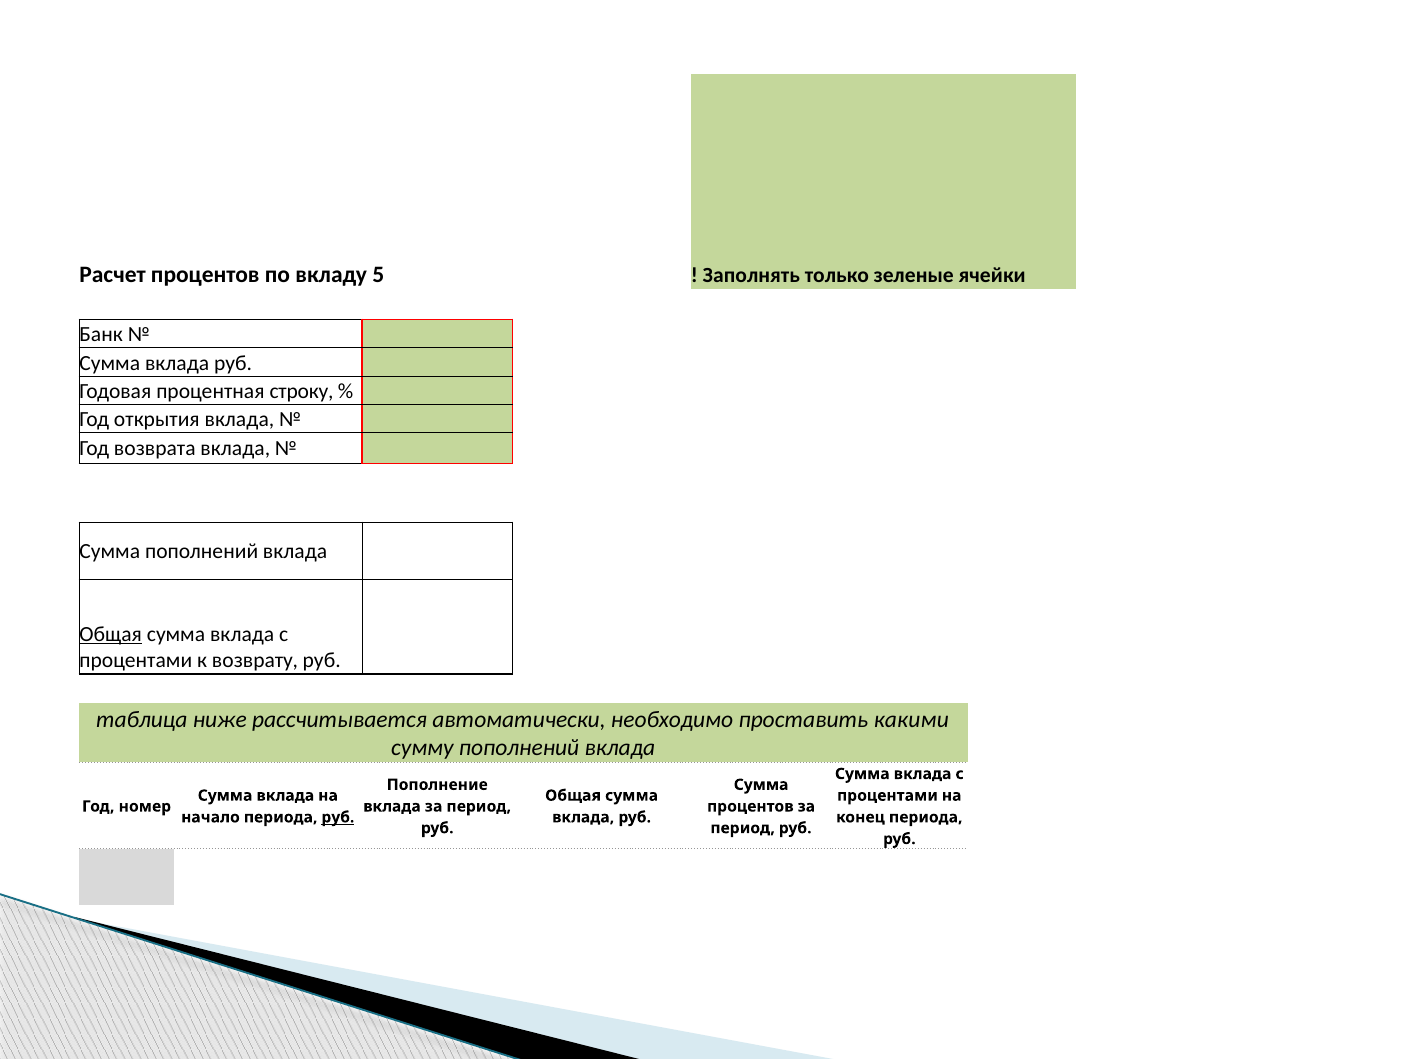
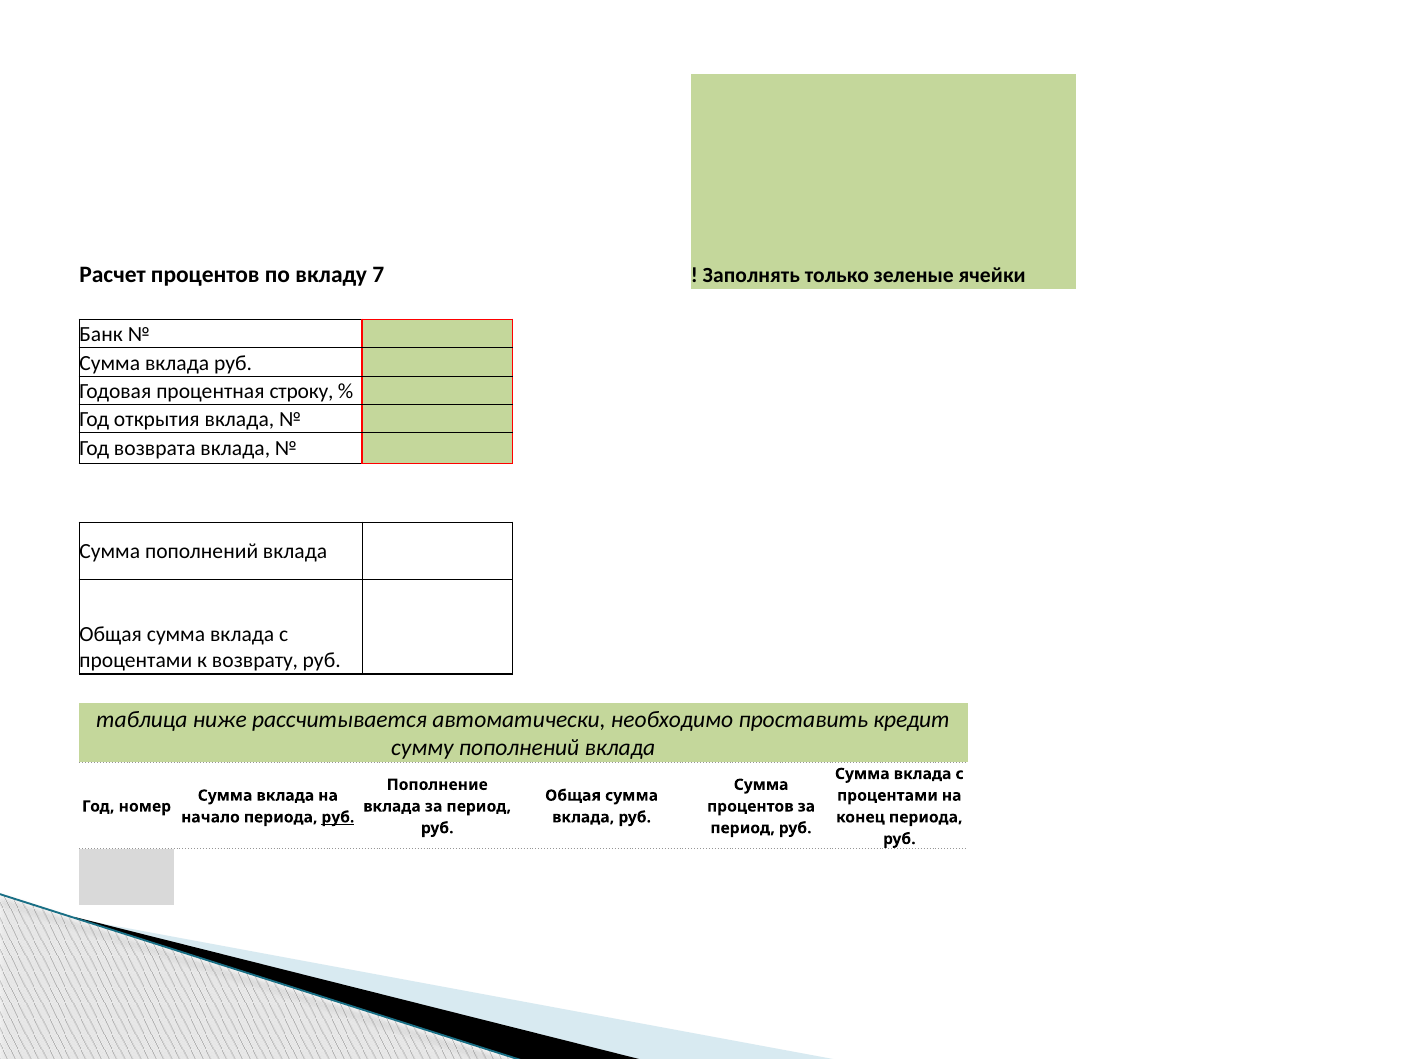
5: 5 -> 7 (378, 275)
Общая underline: present -> none (111, 634)
какими: какими -> кредит (912, 719)
